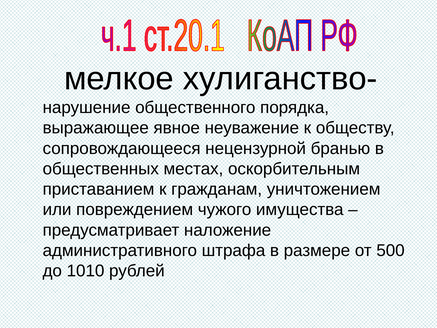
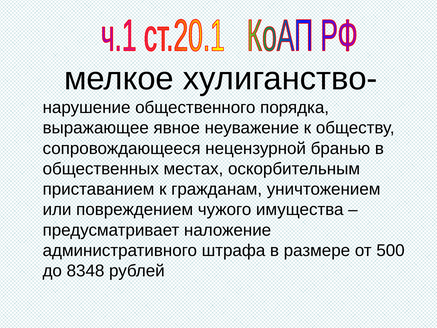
1010: 1010 -> 8348 (86, 271)
